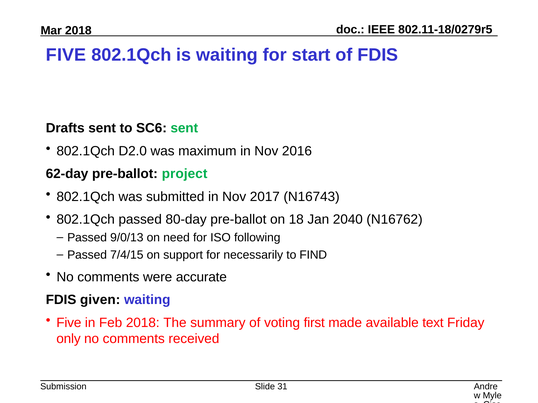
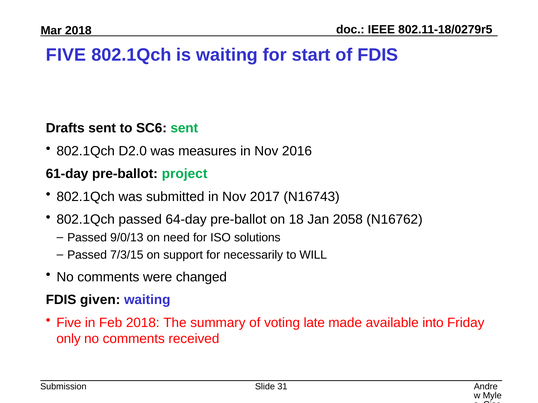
maximum: maximum -> measures (207, 151)
62-day: 62-day -> 61-day (67, 174)
80-day: 80-day -> 64-day (186, 220)
2040: 2040 -> 2058 (348, 220)
following: following -> solutions (257, 238)
7/4/15: 7/4/15 -> 7/3/15 (127, 255)
FIND: FIND -> WILL (313, 255)
accurate: accurate -> changed (201, 277)
first: first -> late (314, 323)
text: text -> into (433, 323)
